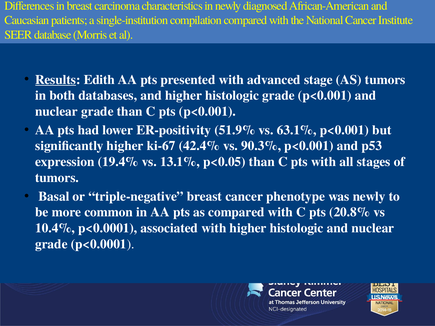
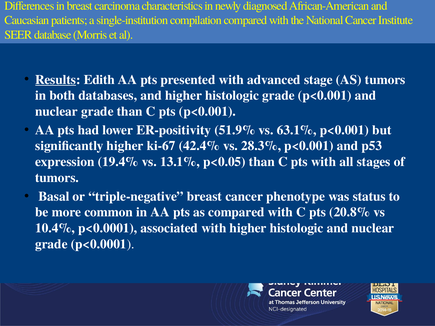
90.3%: 90.3% -> 28.3% (261, 146)
was newly: newly -> status (369, 196)
